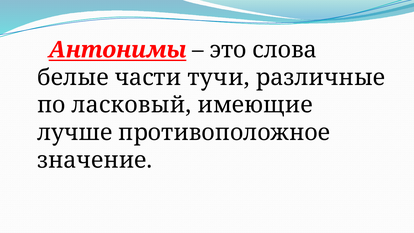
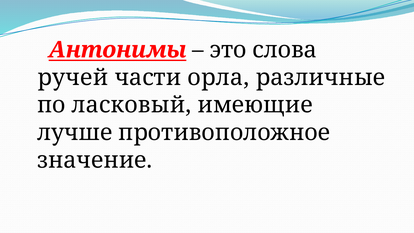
белые: белые -> ручей (73, 77)
тучи: тучи -> орла (218, 77)
